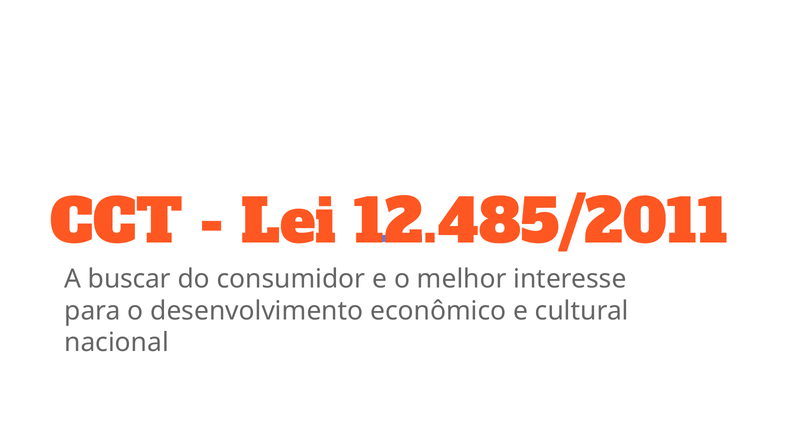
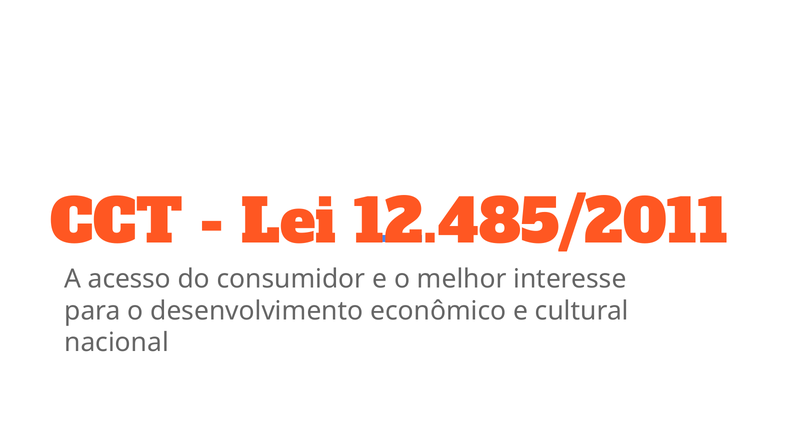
buscar: buscar -> acesso (129, 279)
